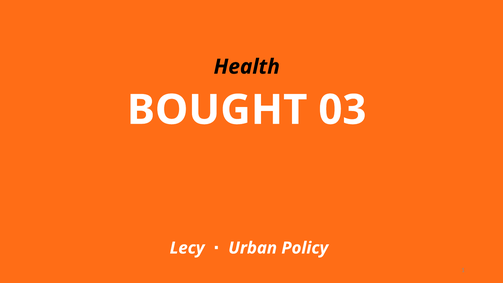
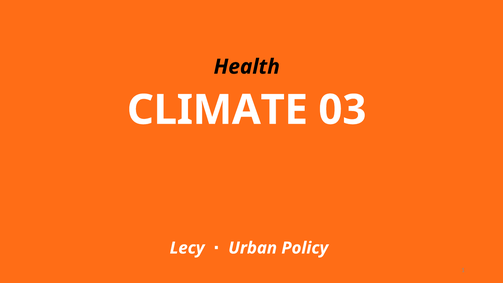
BOUGHT: BOUGHT -> CLIMATE (217, 110)
